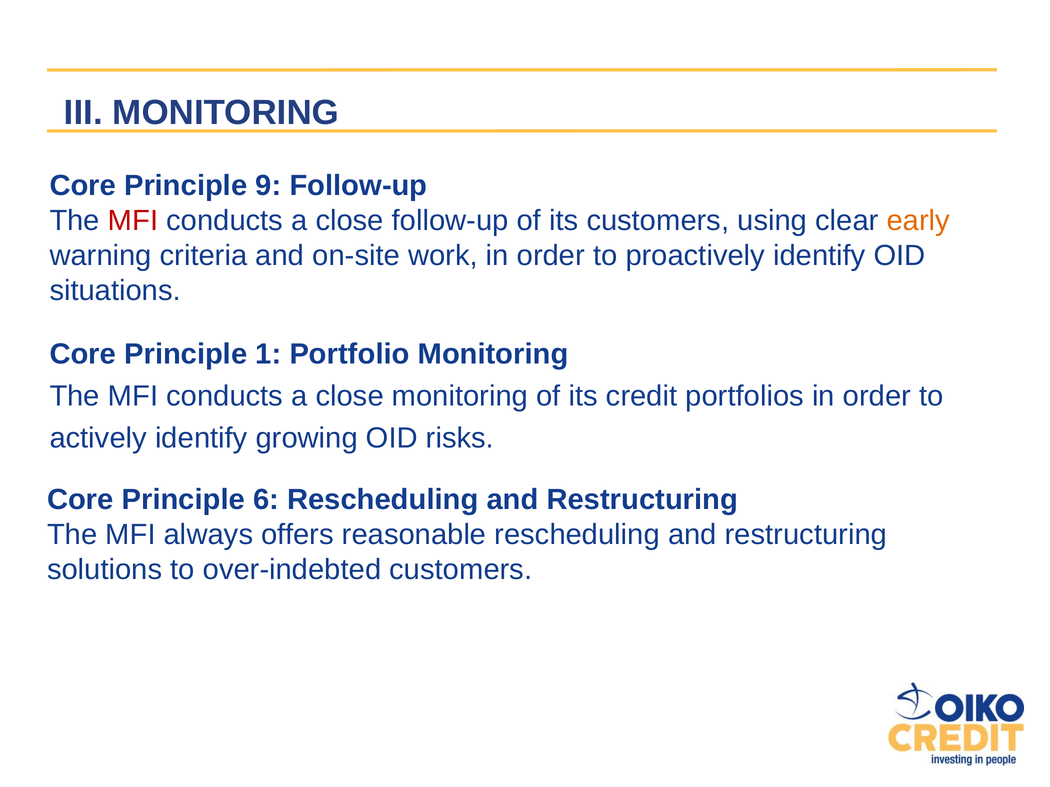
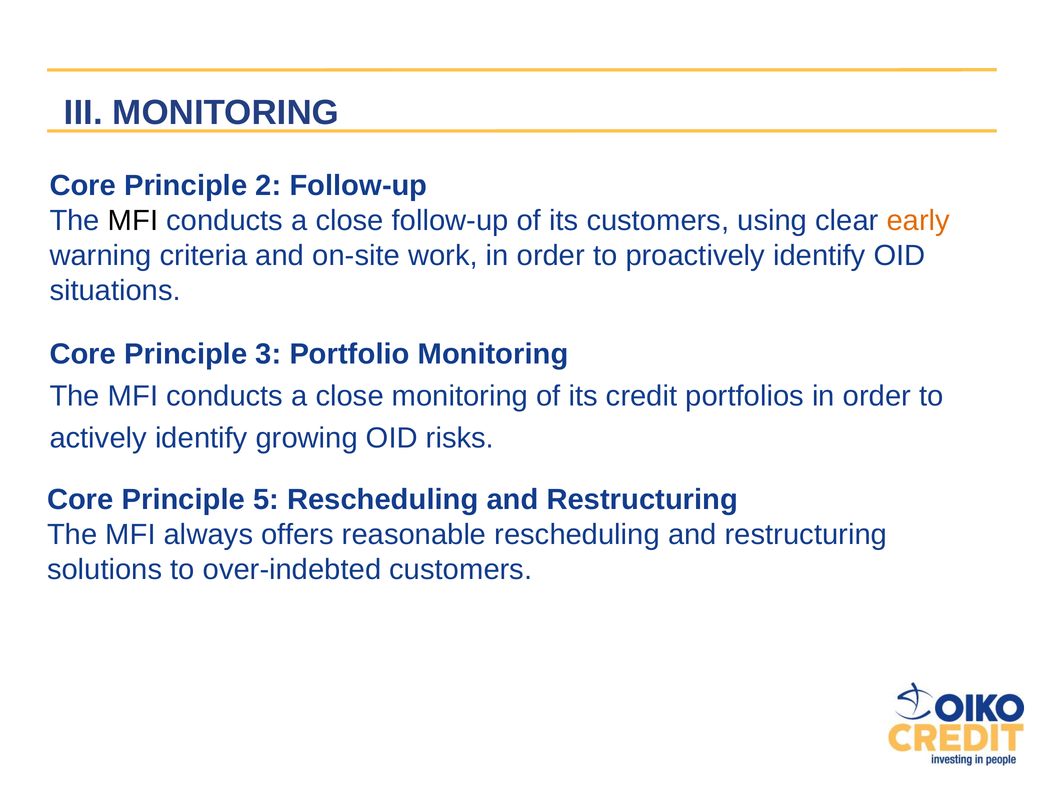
9: 9 -> 2 (268, 186)
MFI colour: red -> black (133, 221)
1: 1 -> 3 (268, 354)
6: 6 -> 5 (266, 500)
